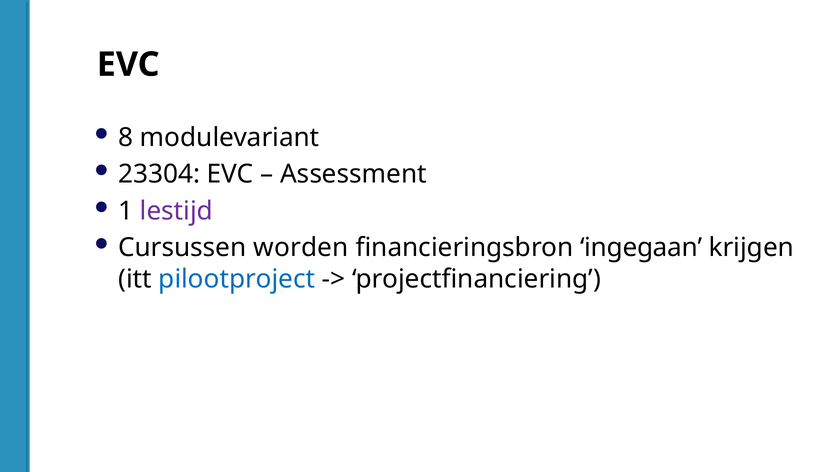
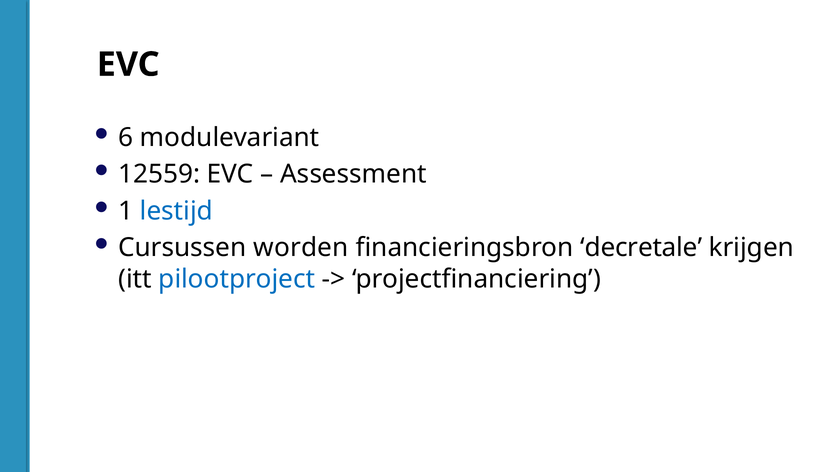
8: 8 -> 6 (126, 138)
23304: 23304 -> 12559 (159, 174)
lestijd colour: purple -> blue (176, 211)
ingegaan: ingegaan -> decretale (641, 248)
